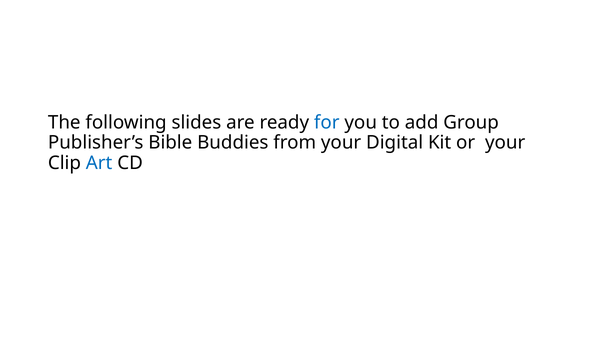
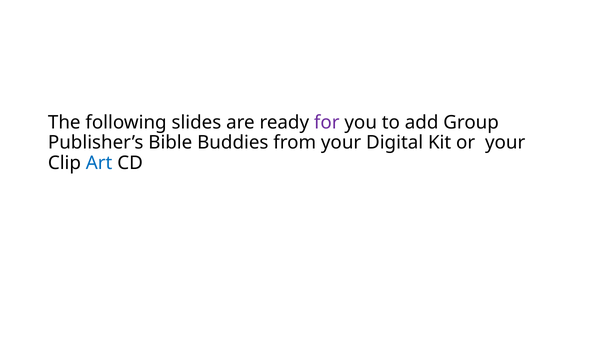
for colour: blue -> purple (327, 123)
